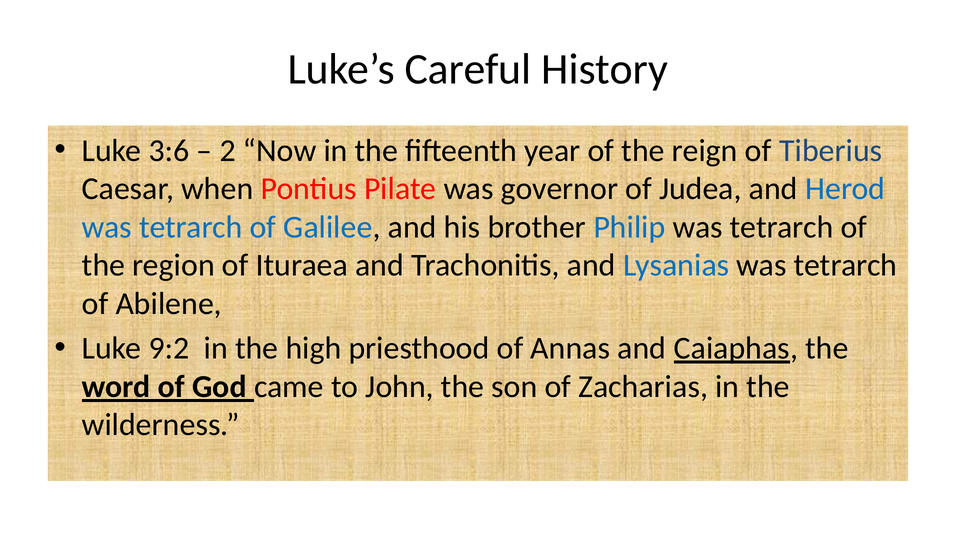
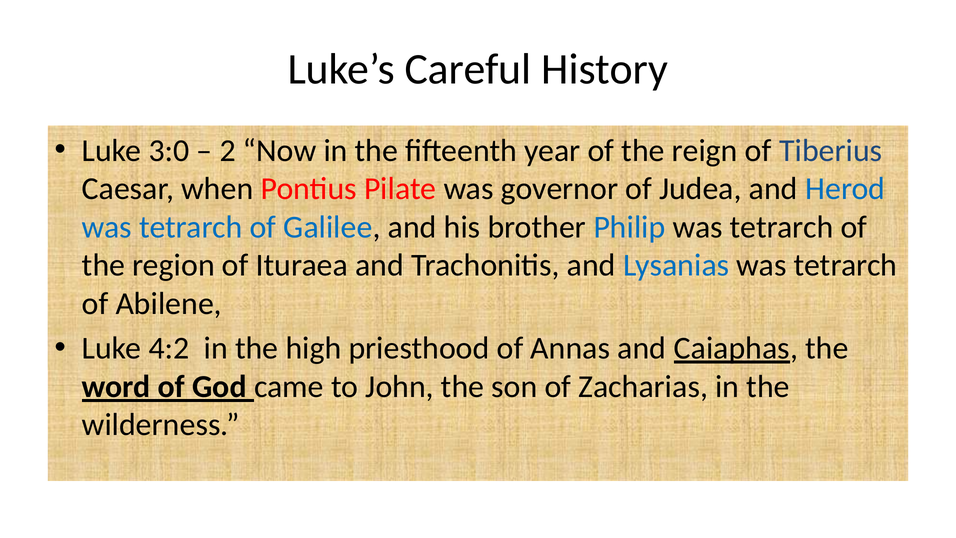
3:6: 3:6 -> 3:0 (169, 150)
9:2: 9:2 -> 4:2 (169, 348)
